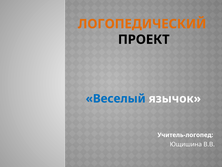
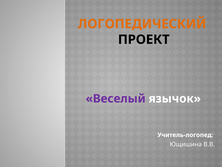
Веселый colour: blue -> purple (116, 98)
